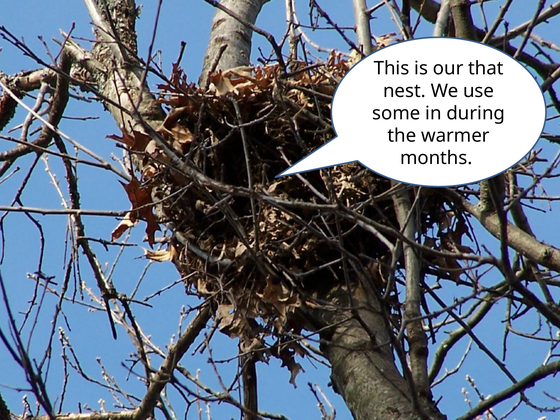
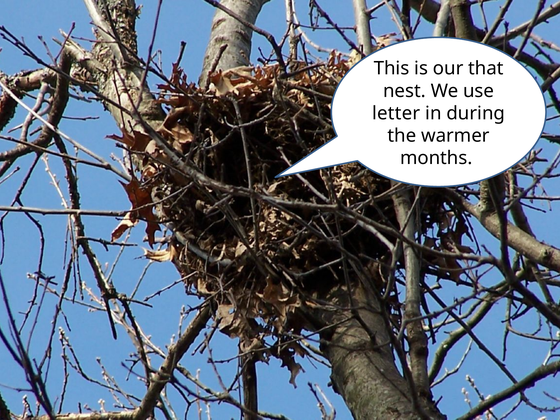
some: some -> letter (396, 113)
